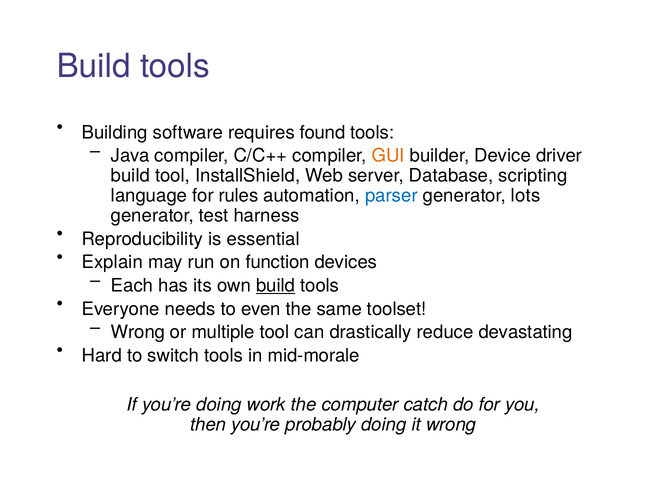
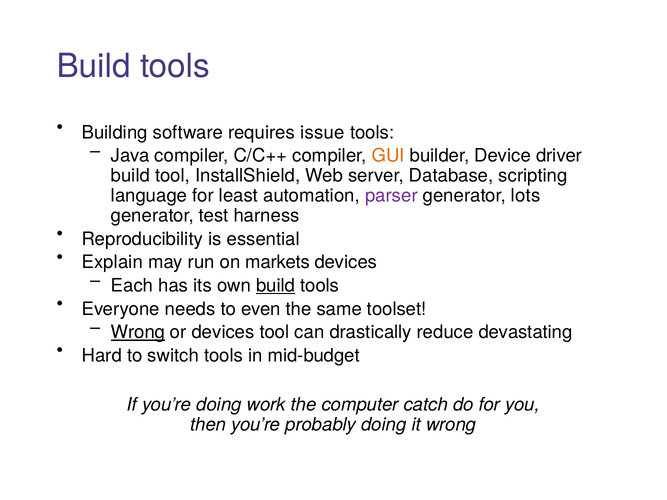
found: found -> issue (322, 132)
rules: rules -> least (238, 196)
parser colour: blue -> purple (391, 196)
function: function -> markets (278, 262)
Wrong underline: none -> present (138, 332)
or multiple: multiple -> devices (223, 332)
mid-morale: mid-morale -> mid-budget (314, 356)
